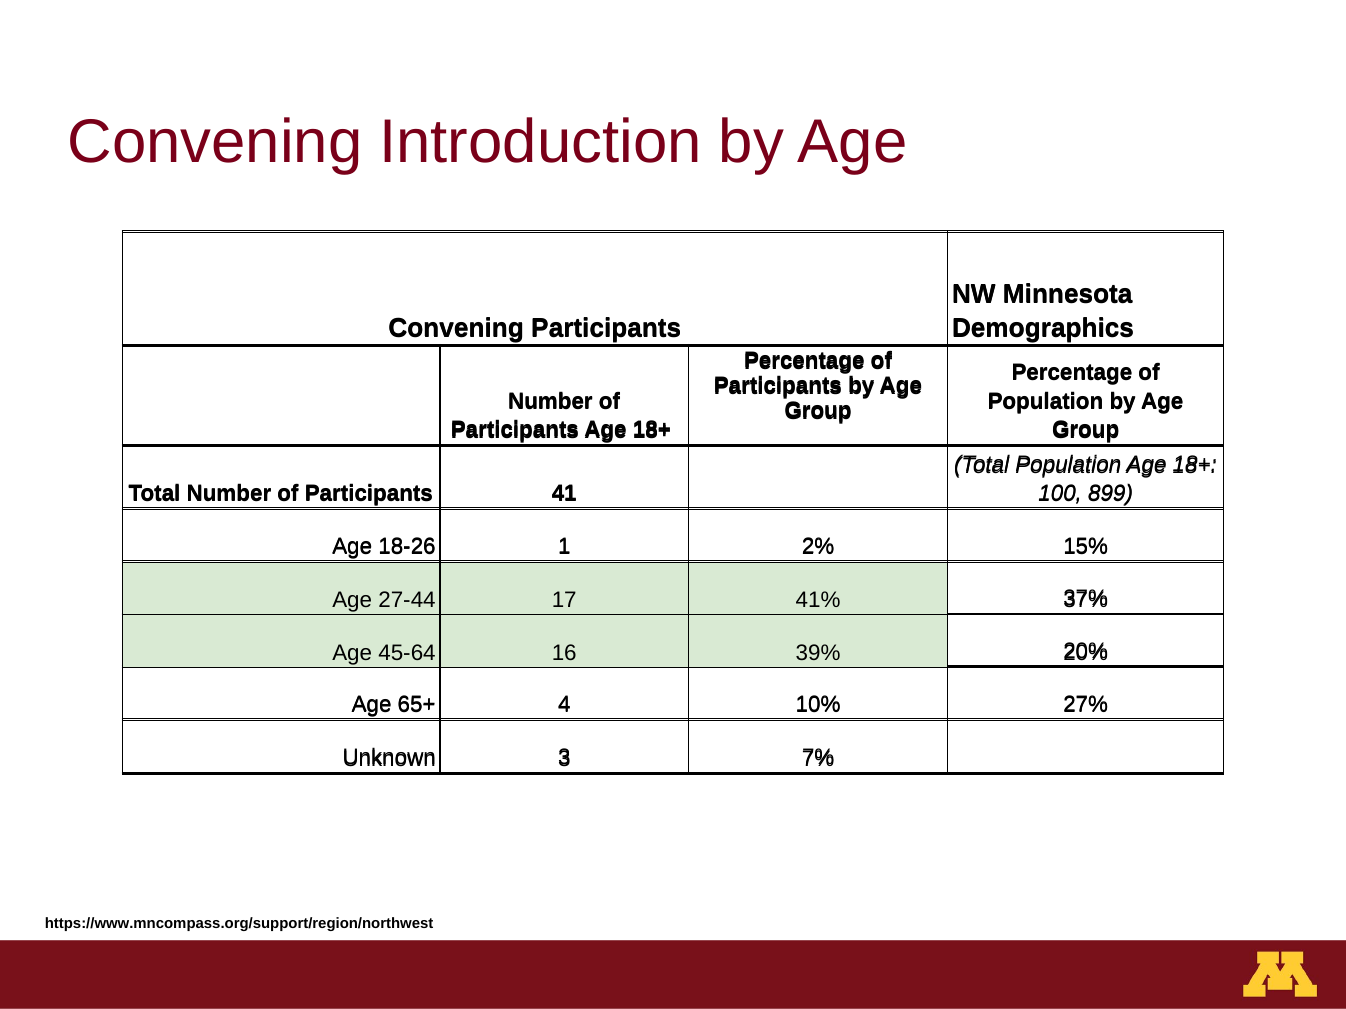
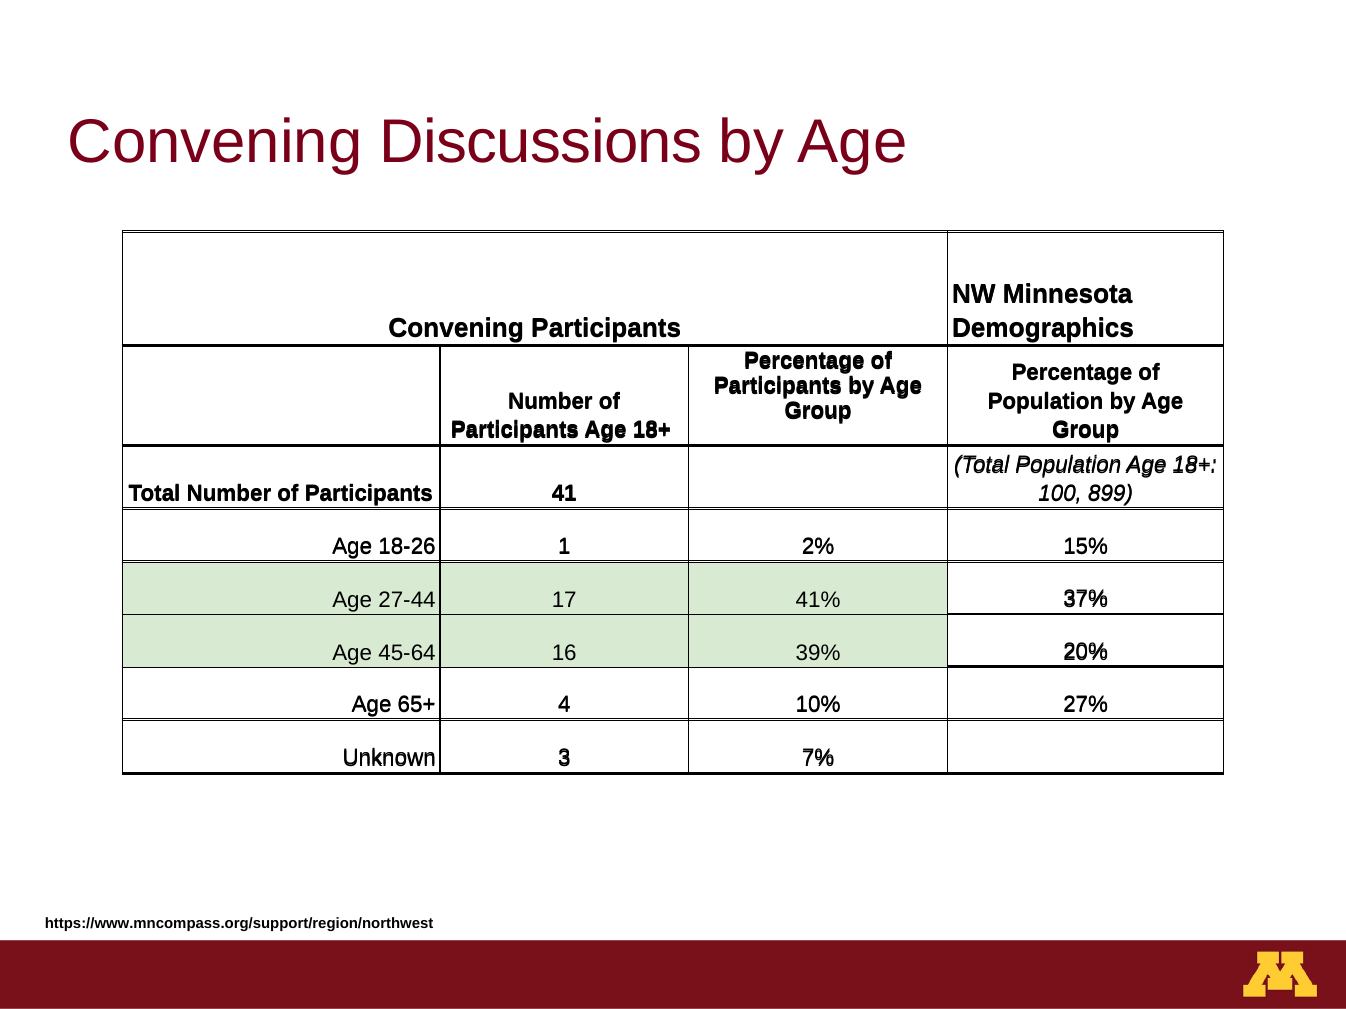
Introduction: Introduction -> Discussions (541, 143)
